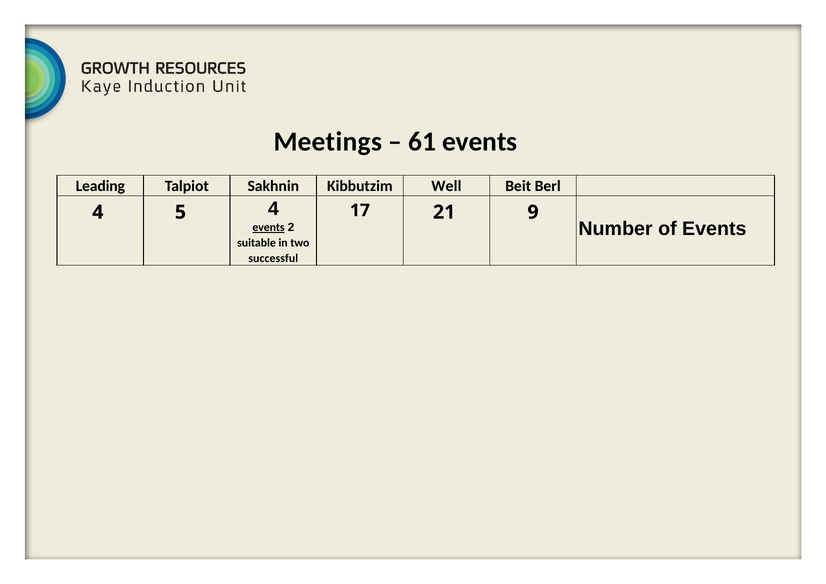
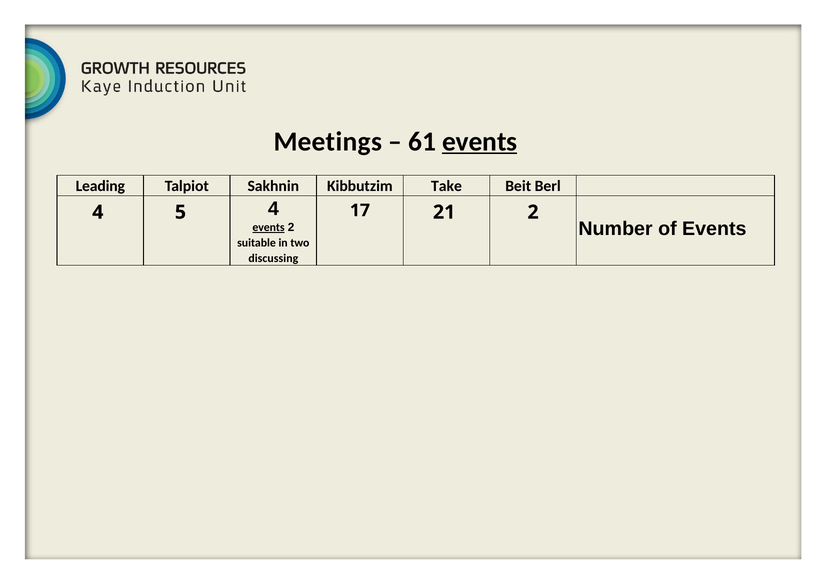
events underline: none -> present (480, 141)
Well: Well -> Take (446, 186)
21 9: 9 -> 2 (533, 212)
successful: successful -> discussing (273, 258)
